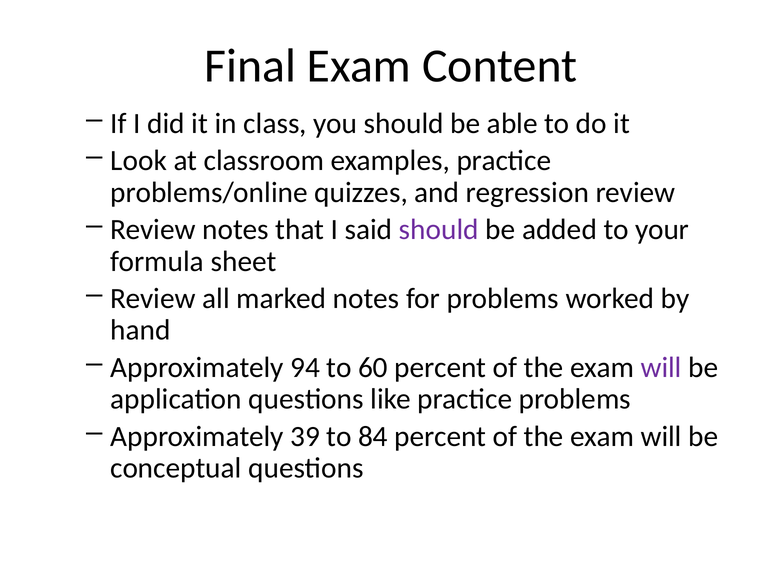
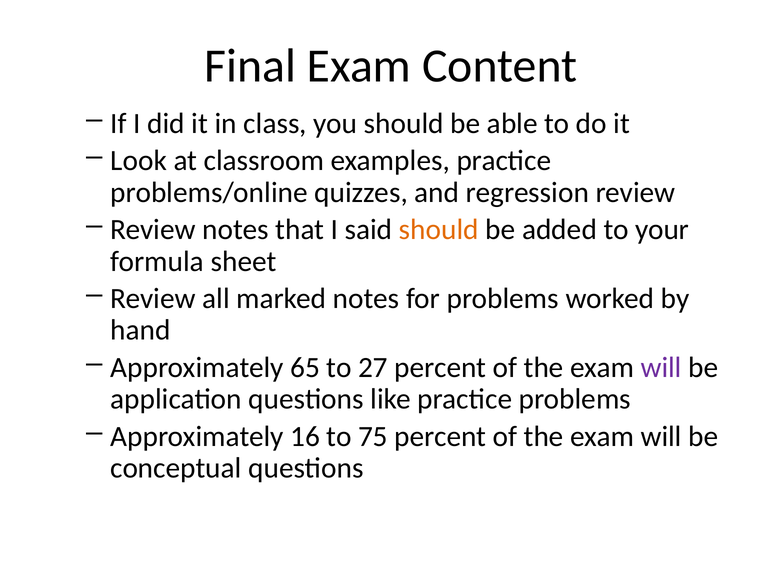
should colour: purple -> orange (439, 229)
94: 94 -> 65 (305, 367)
60: 60 -> 27 (373, 367)
39: 39 -> 16 (305, 436)
84: 84 -> 75 (373, 436)
